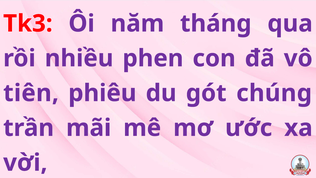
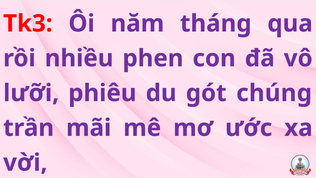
tiên: tiên -> lưỡi (31, 93)
